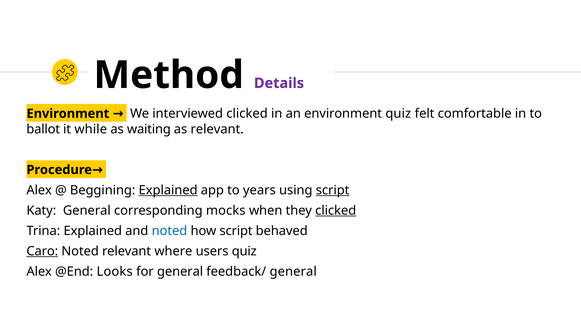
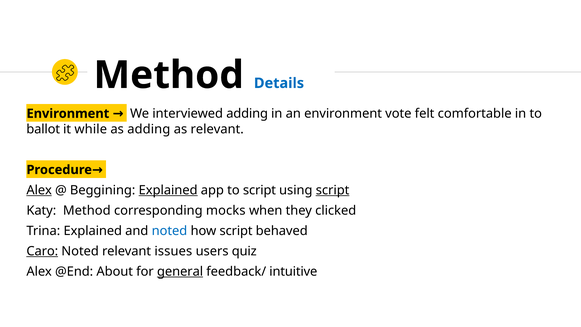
Details colour: purple -> blue (279, 83)
interviewed clicked: clicked -> adding (247, 114)
environment quiz: quiz -> vote (398, 114)
as waiting: waiting -> adding (149, 129)
Alex underline: none -> present (39, 190)
to years: years -> script (259, 190)
Katy General: General -> Method (87, 210)
clicked underline: present -> none (336, 210)
where: where -> issues (173, 251)
Looks: Looks -> About (115, 271)
general underline: none -> present (180, 271)
feedback/ general: general -> intuitive (293, 271)
